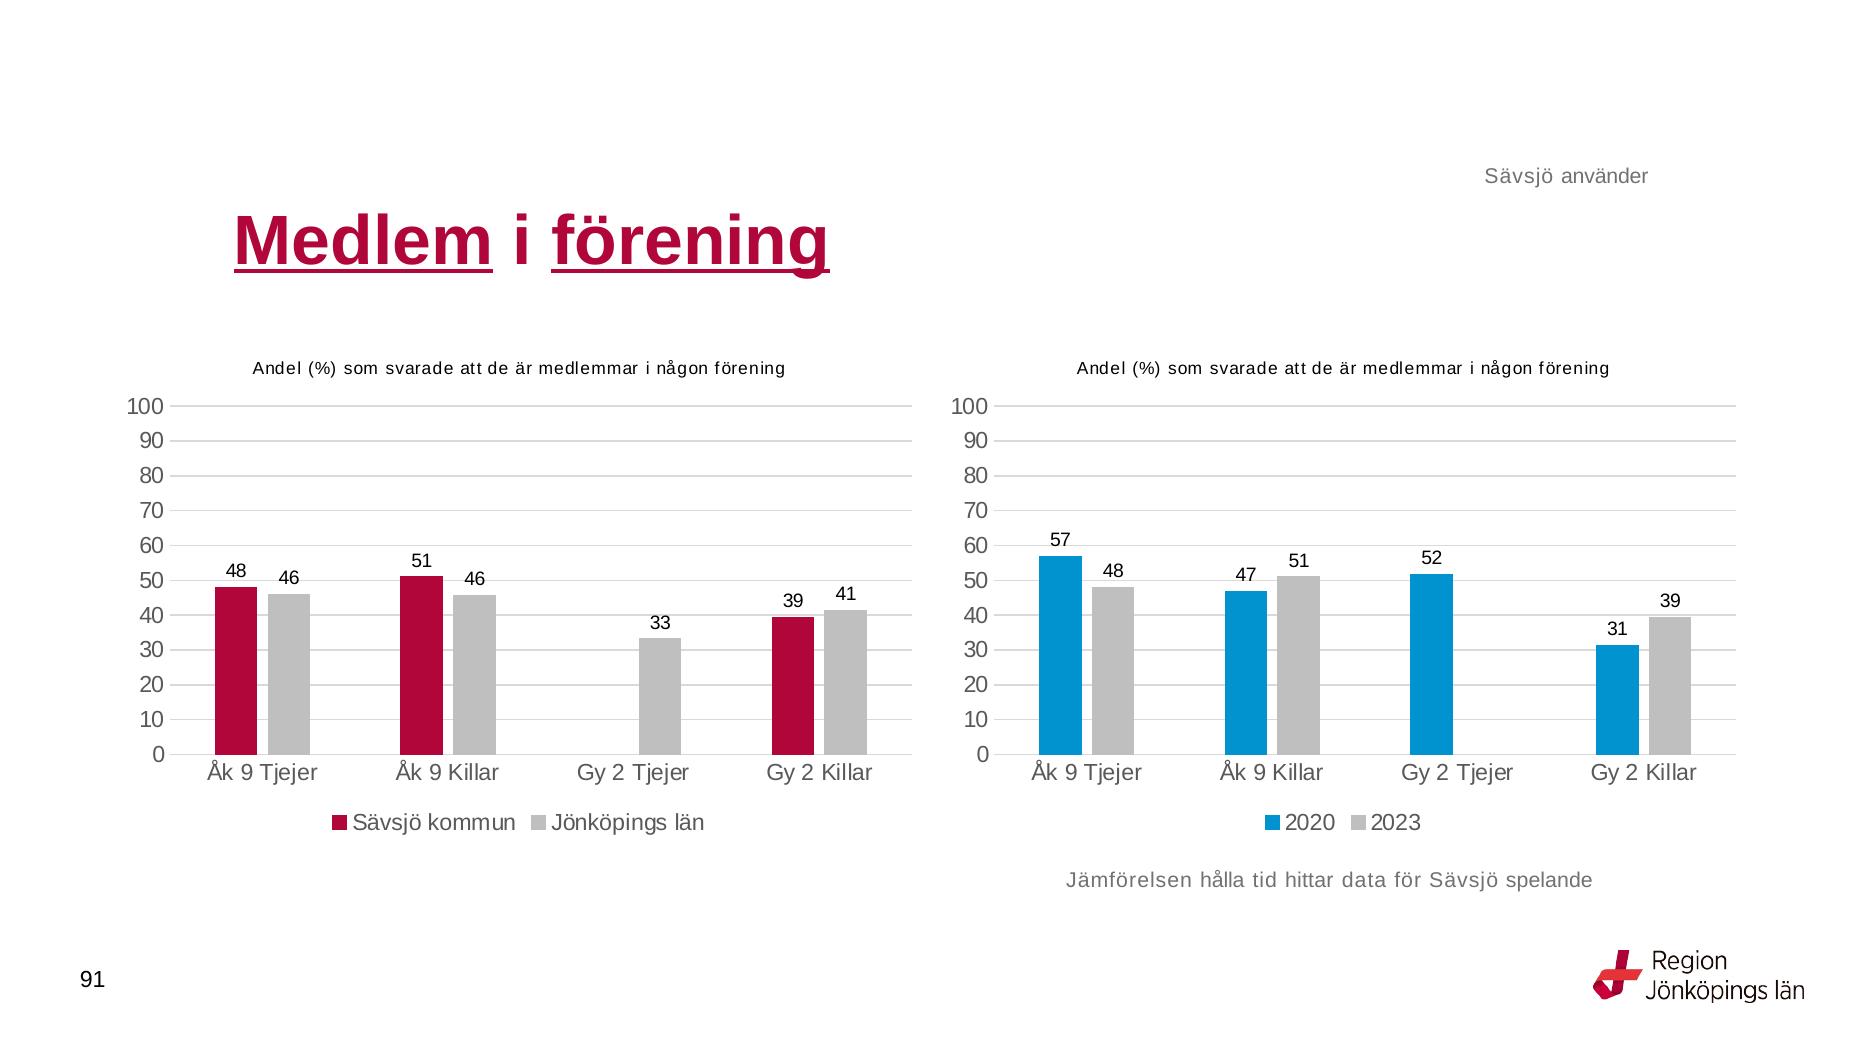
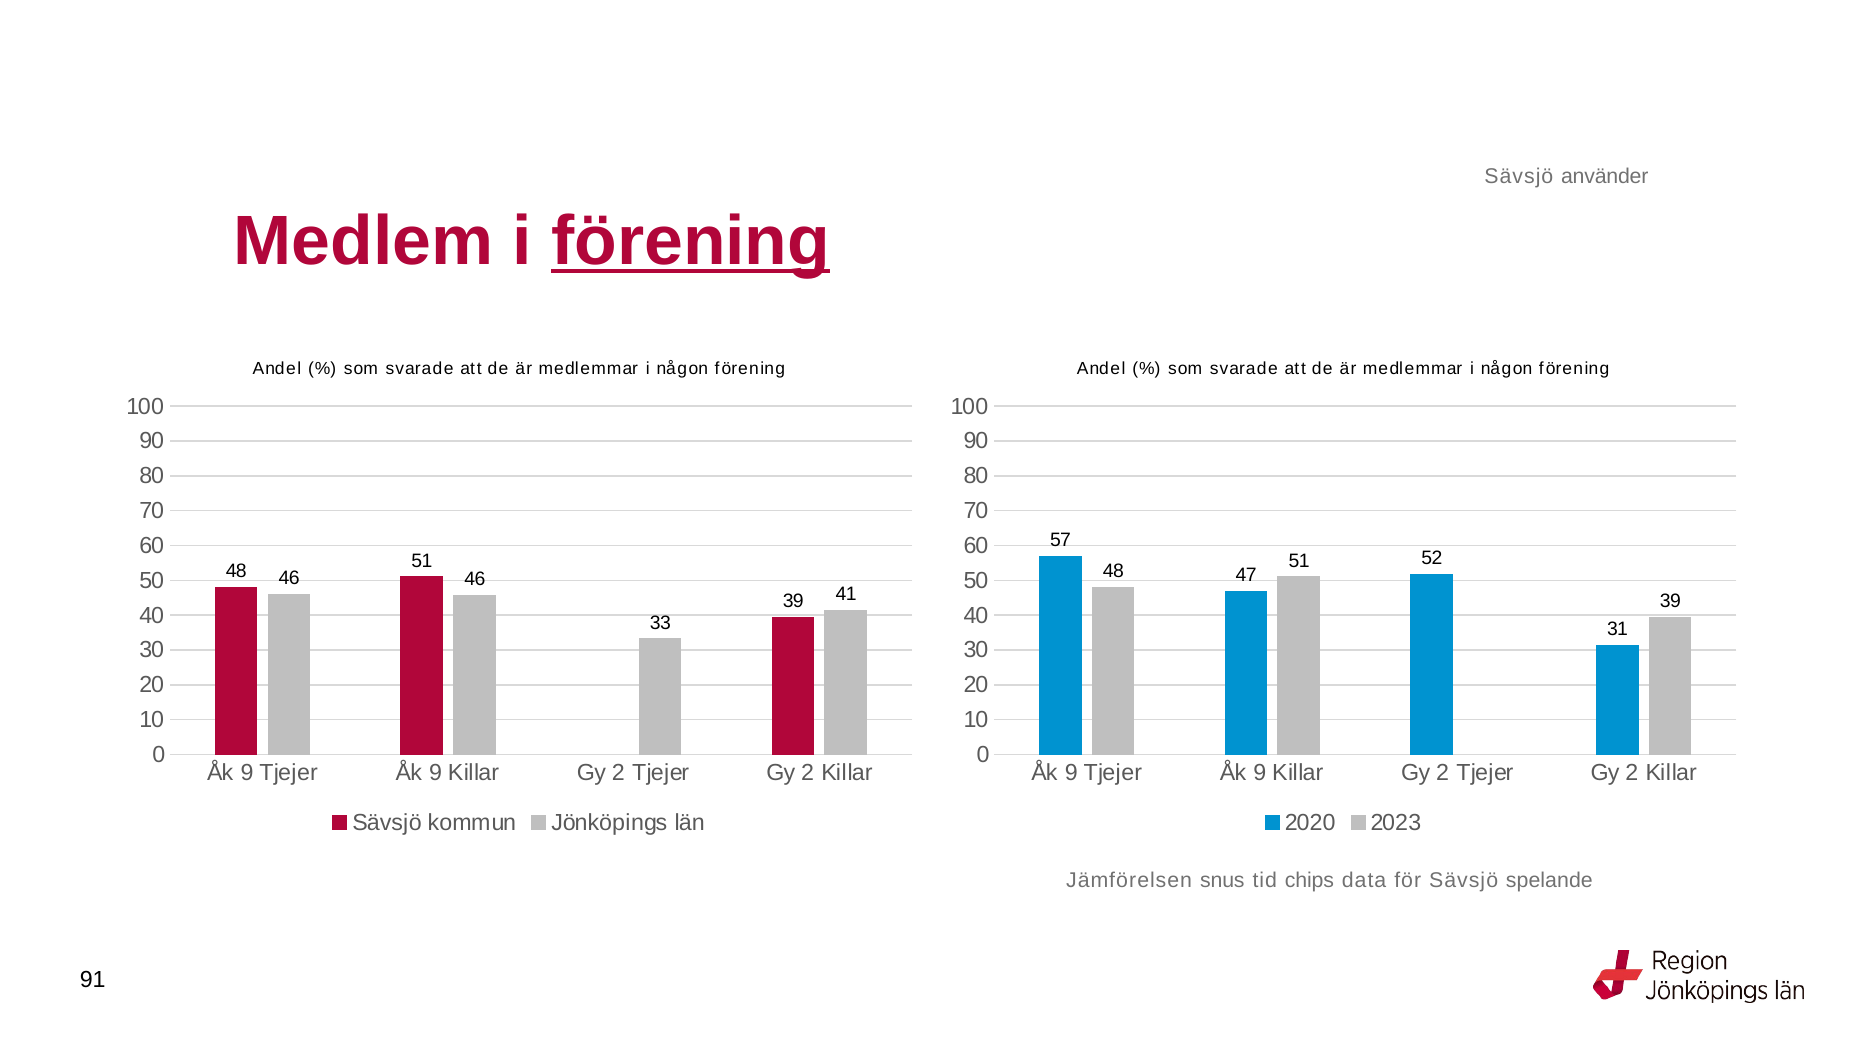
Medlem underline: present -> none (364, 241)
hålla: hålla -> snus (1222, 880)
hittar: hittar -> chips (1309, 880)
